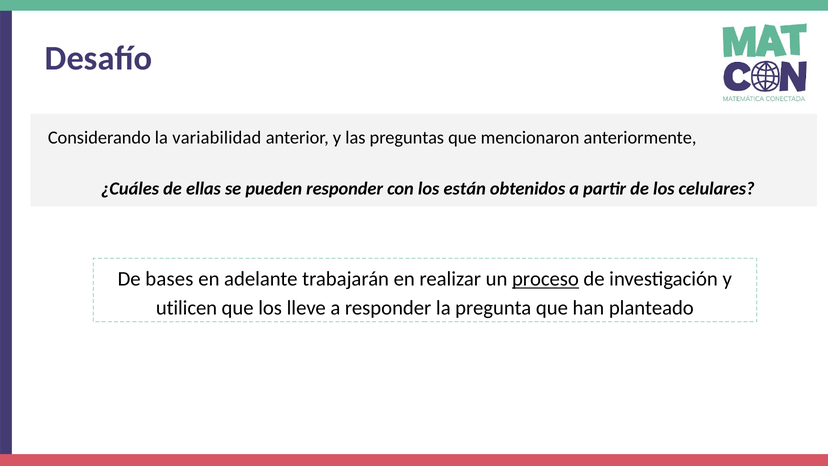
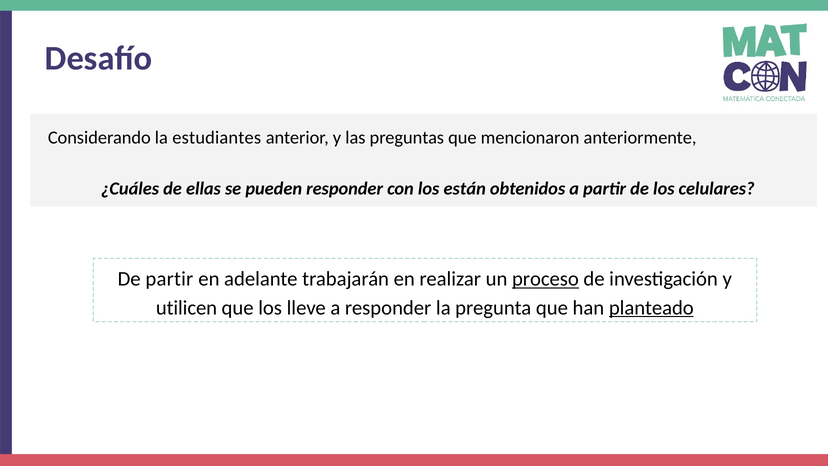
variabilidad: variabilidad -> estudiantes (217, 138)
De bases: bases -> partir (169, 279)
planteado underline: none -> present (651, 308)
